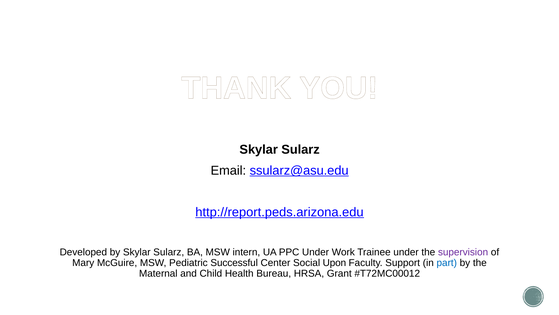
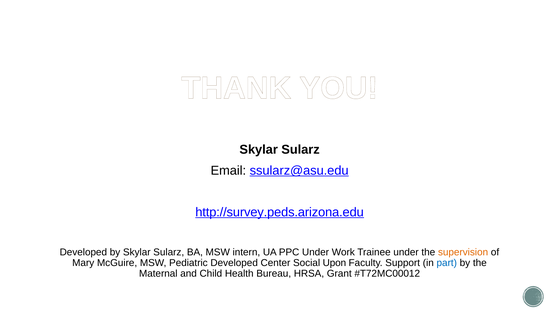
http://report.peds.arizona.edu: http://report.peds.arizona.edu -> http://survey.peds.arizona.edu (280, 212)
supervision colour: purple -> orange (463, 252)
Pediatric Successful: Successful -> Developed (234, 263)
